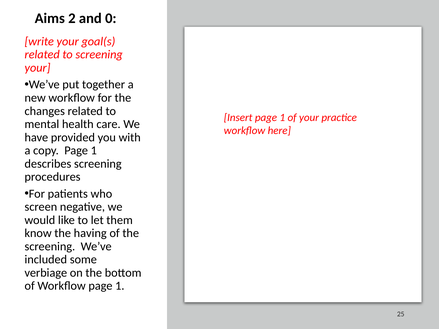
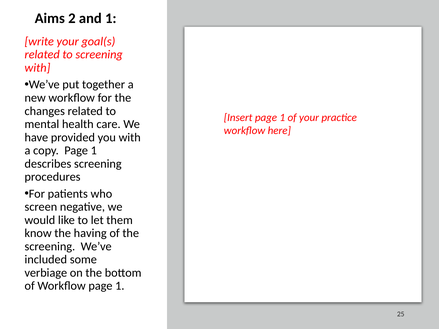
and 0: 0 -> 1 (111, 18)
your: your -> with (37, 68)
